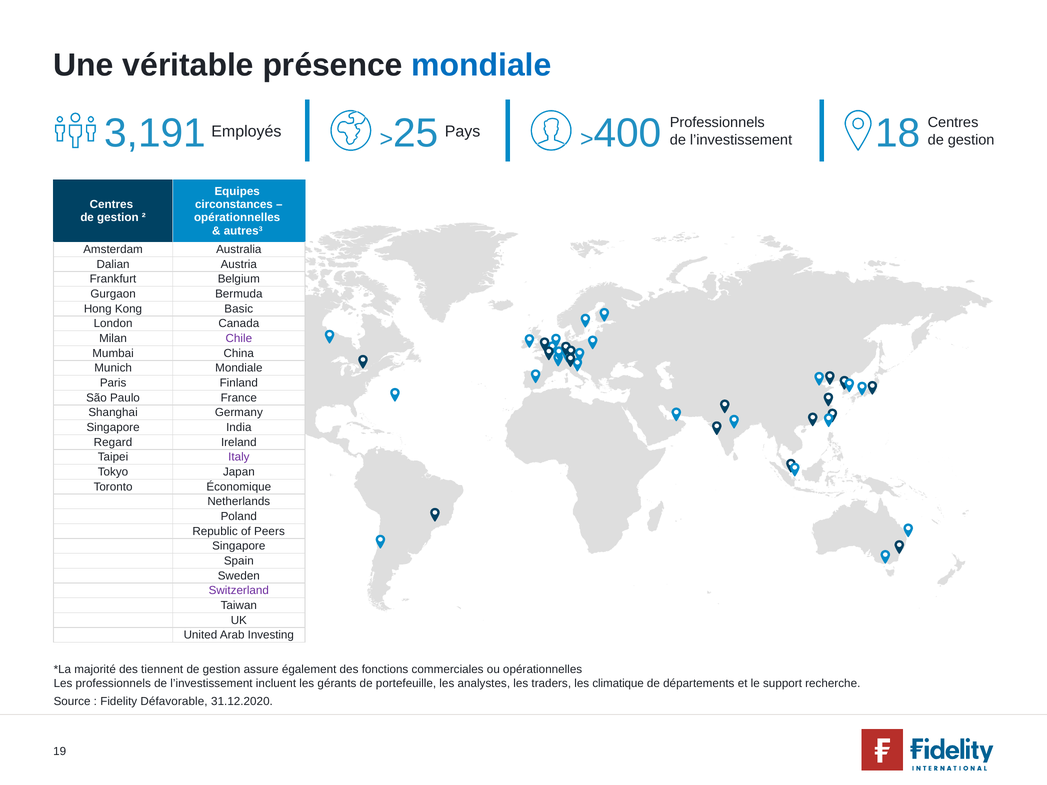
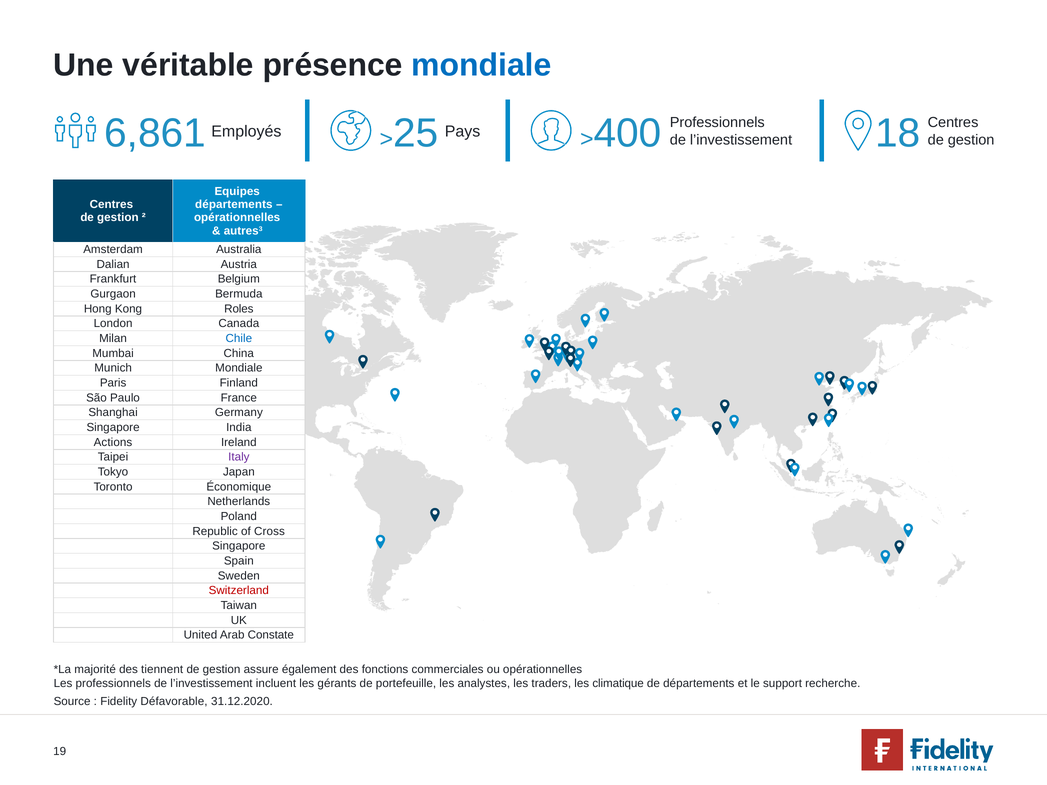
3,191: 3,191 -> 6,861 (155, 133)
circonstances: circonstances -> départements (234, 205)
Basic: Basic -> Roles (239, 309)
Chile colour: purple -> blue (239, 339)
Regard: Regard -> Actions (113, 442)
Peers: Peers -> Cross (269, 531)
Switzerland colour: purple -> red (239, 591)
Investing: Investing -> Constate (271, 635)
